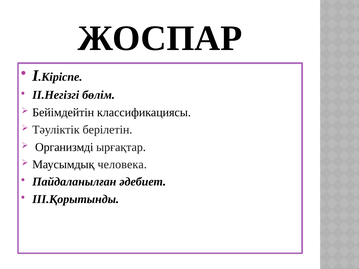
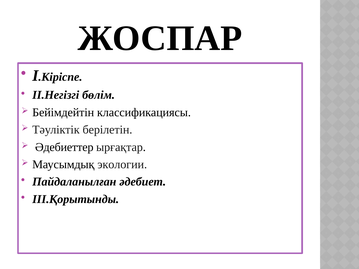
Организмді: Организмді -> Әдебиеттер (64, 147)
человека: человека -> экологии (122, 165)
